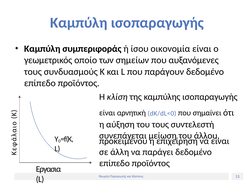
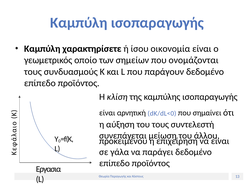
συμπεριφοράς: συμπεριφοράς -> χαρακτηρίσετε (92, 49)
αυξανόμενες: αυξανόμενες -> ονομάζονται (194, 60)
άλλη: άλλη -> γάλα (120, 152)
